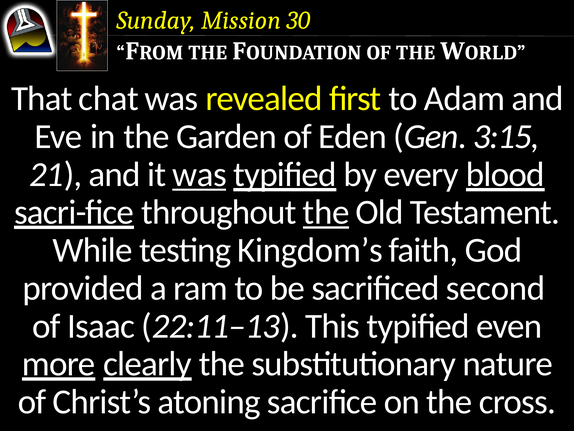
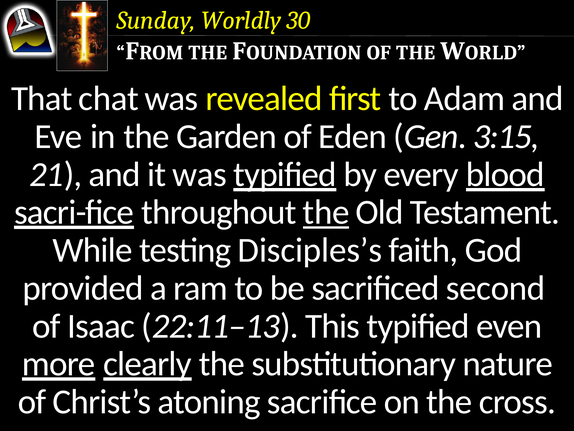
Mission: Mission -> Worldly (241, 20)
was underline: present -> none (199, 174)
Kingdom’s: Kingdom’s -> Disciples’s (310, 250)
